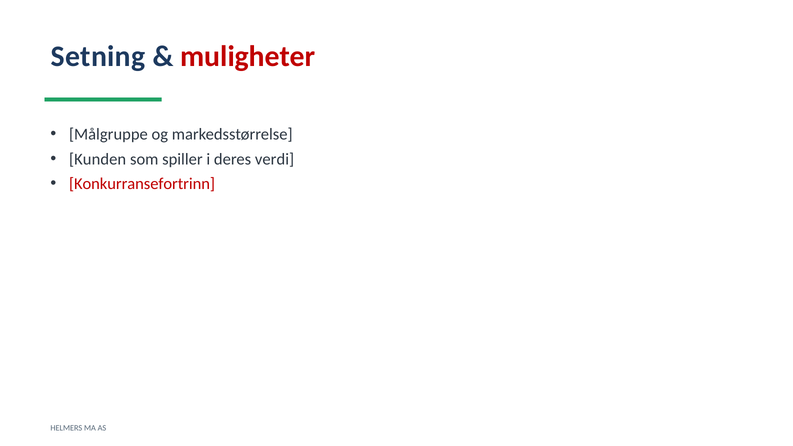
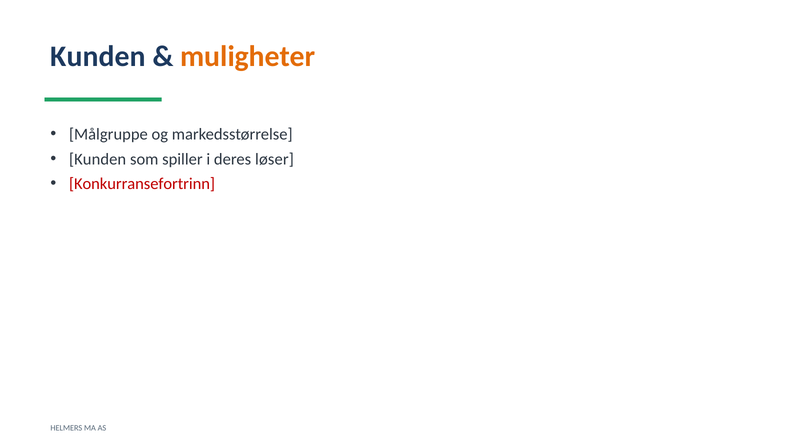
Setning: Setning -> Kunden (98, 57)
muligheter colour: red -> orange (248, 57)
verdi: verdi -> løser (274, 159)
